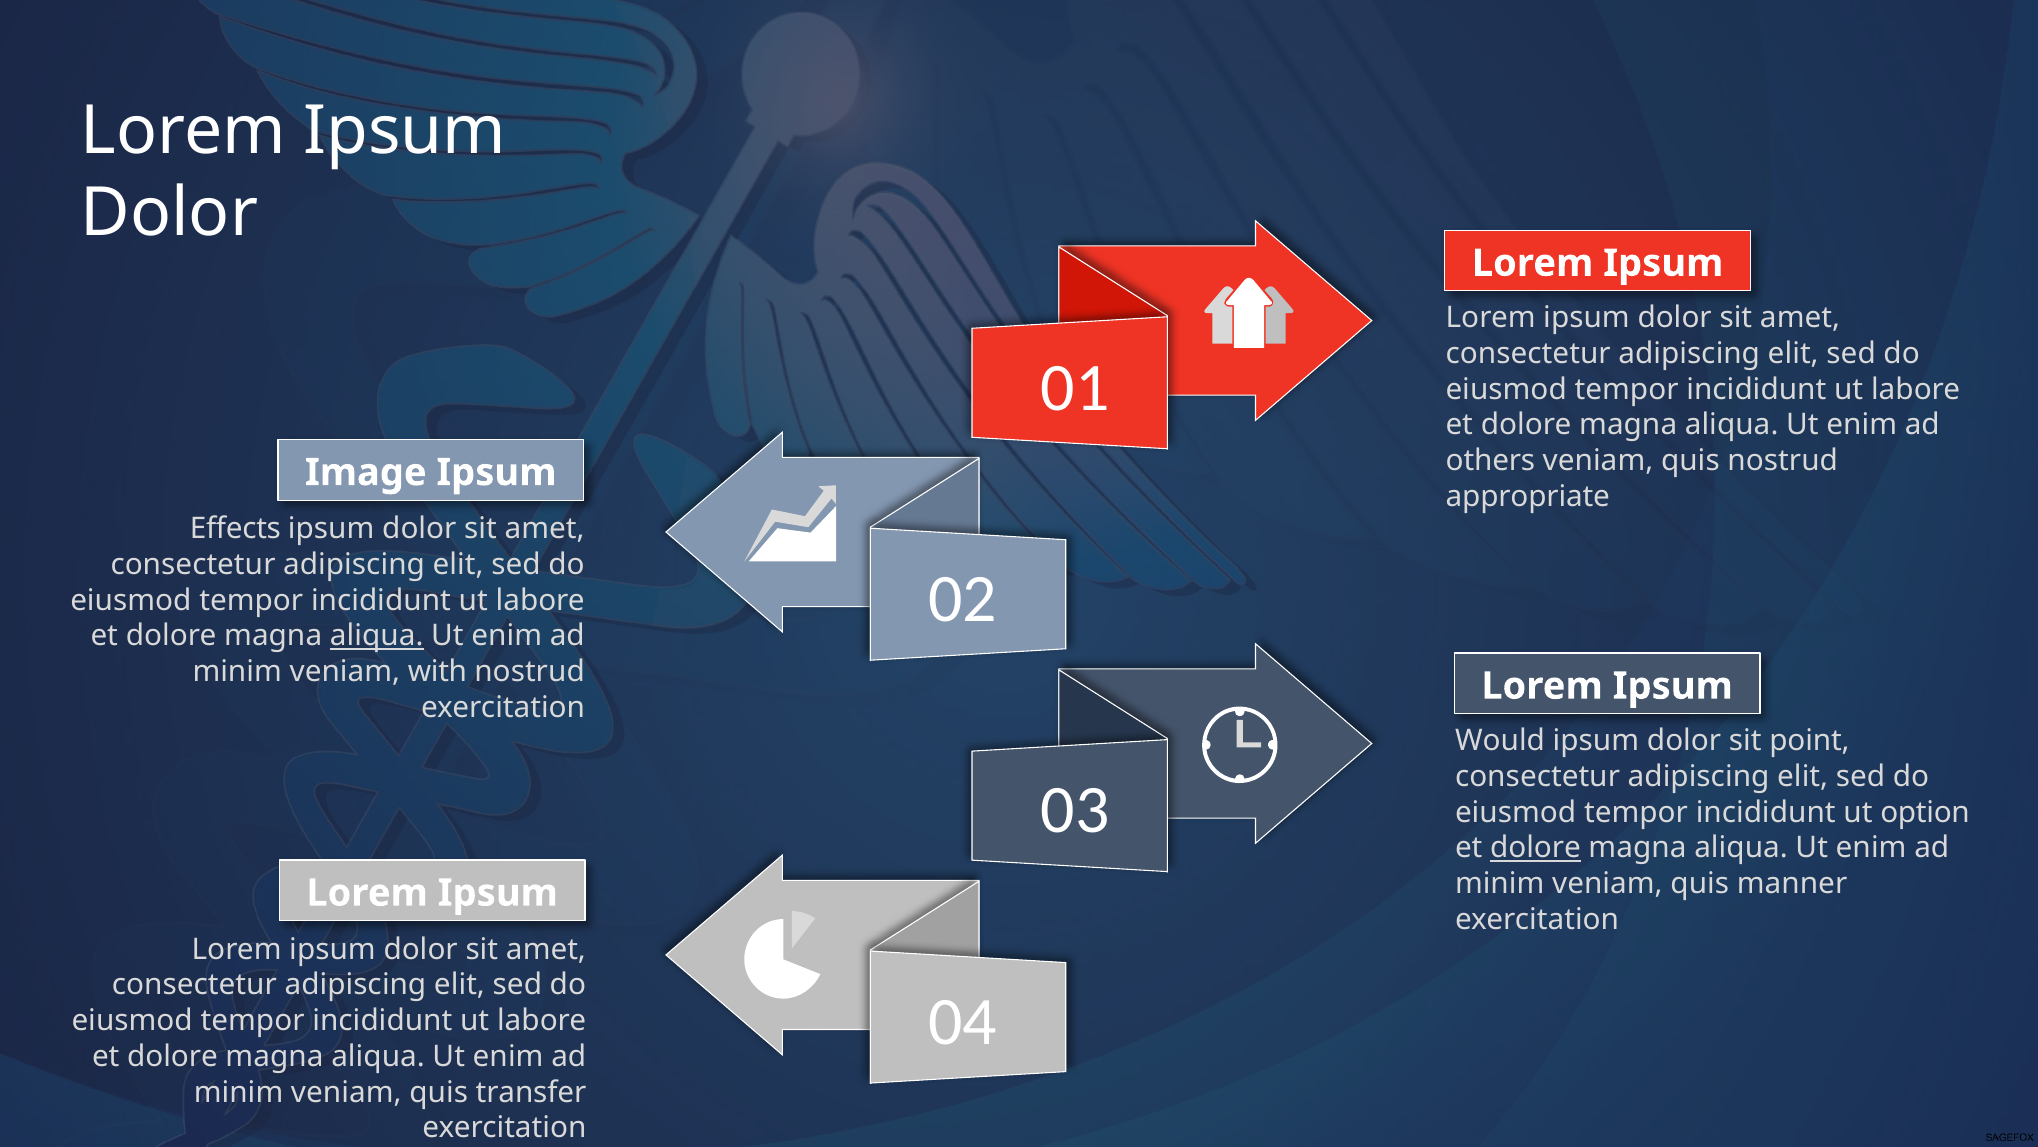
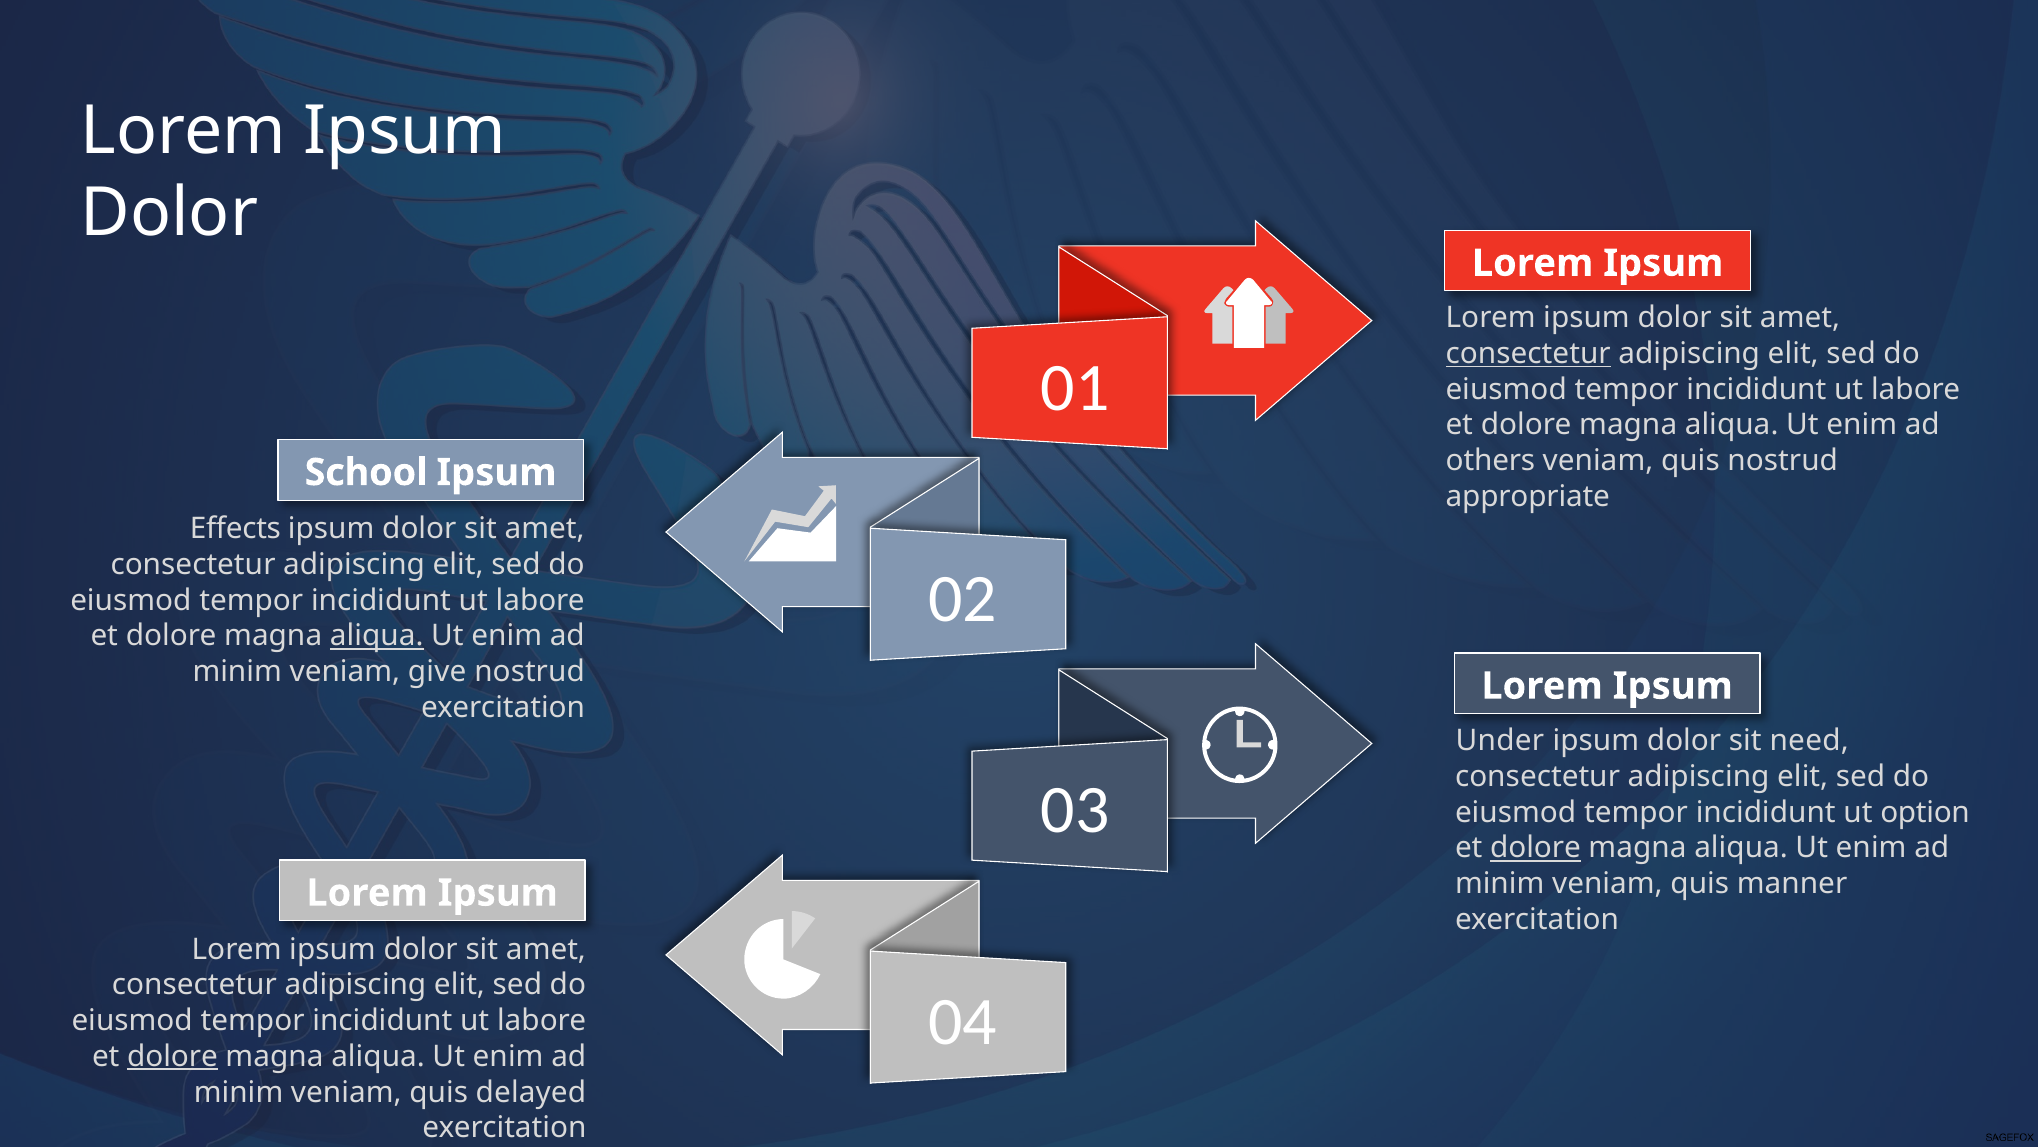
consectetur underline: none -> present (1528, 354)
Image: Image -> School (366, 472)
with: with -> give (437, 671)
Would: Would -> Under (1500, 740)
point: point -> need (1809, 740)
dolore underline: none -> present (173, 1056)
transfer: transfer -> delayed (531, 1092)
